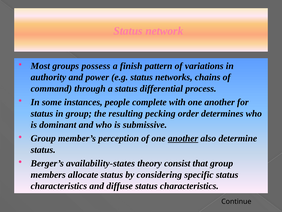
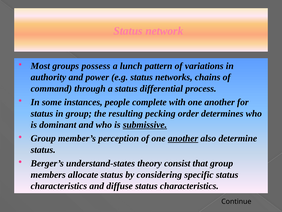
finish: finish -> lunch (131, 66)
submissive underline: none -> present (145, 125)
availability-states: availability-states -> understand-states (101, 163)
